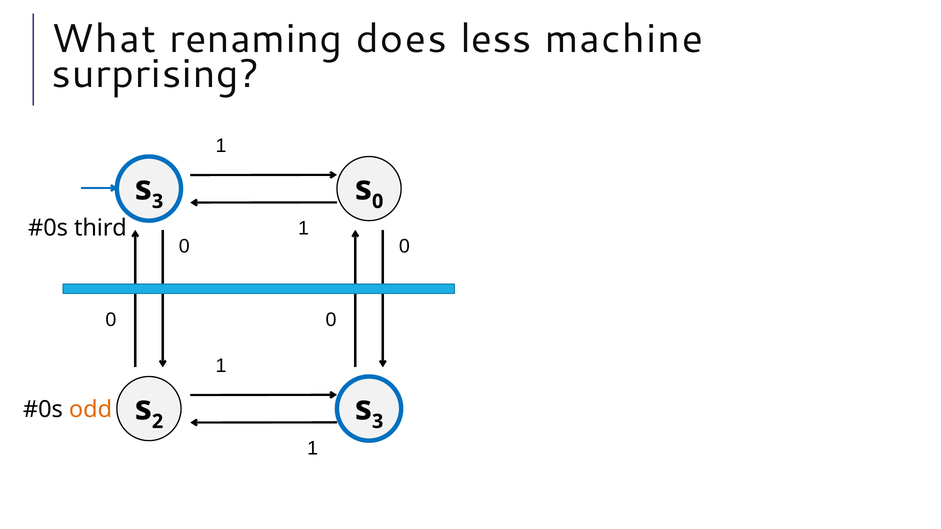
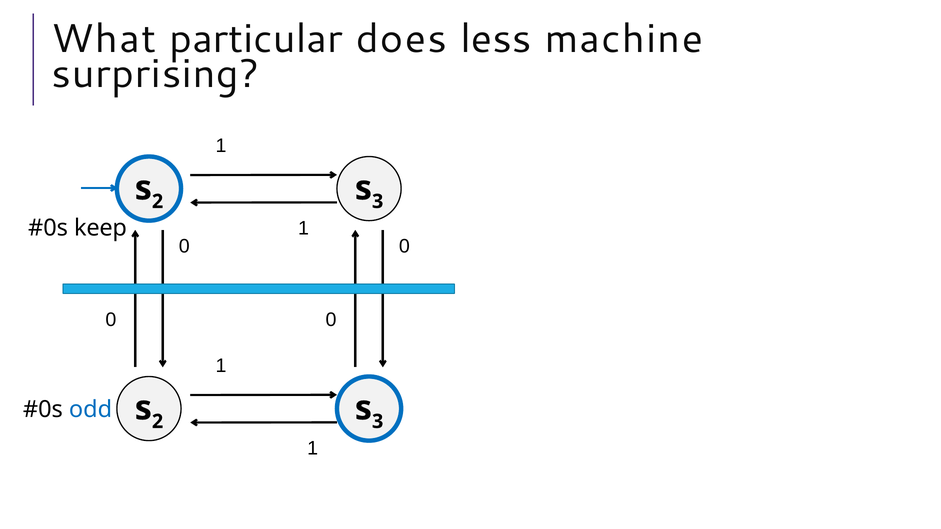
renaming: renaming -> particular (256, 39)
3: 3 -> 2 (158, 202)
0: 0 -> 3 (378, 202)
third: third -> keep (100, 228)
odd colour: orange -> blue (91, 410)
